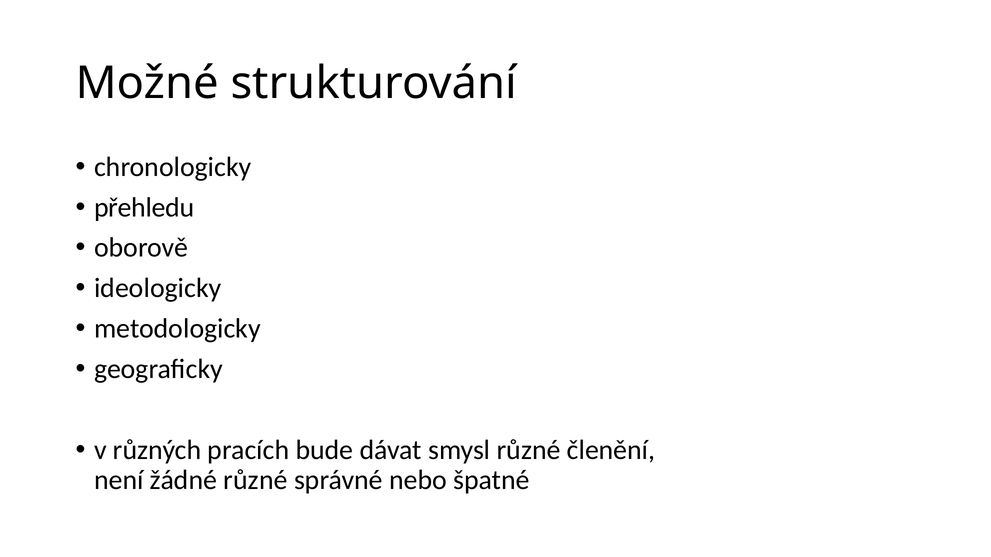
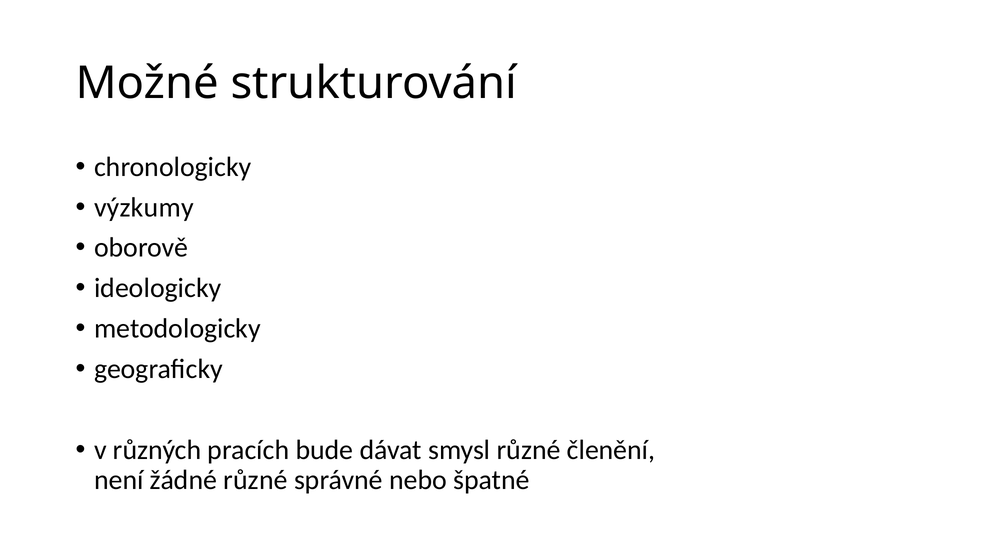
přehledu: přehledu -> výzkumy (144, 207)
